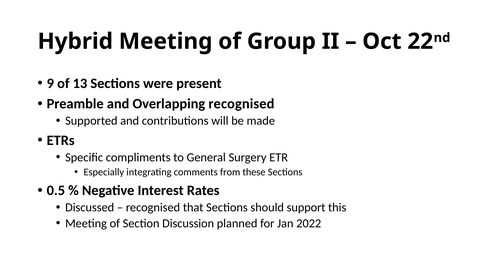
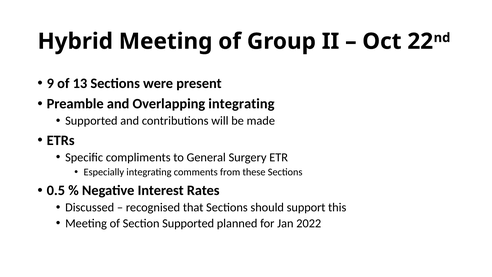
Overlapping recognised: recognised -> integrating (241, 104)
Section Discussion: Discussion -> Supported (188, 223)
